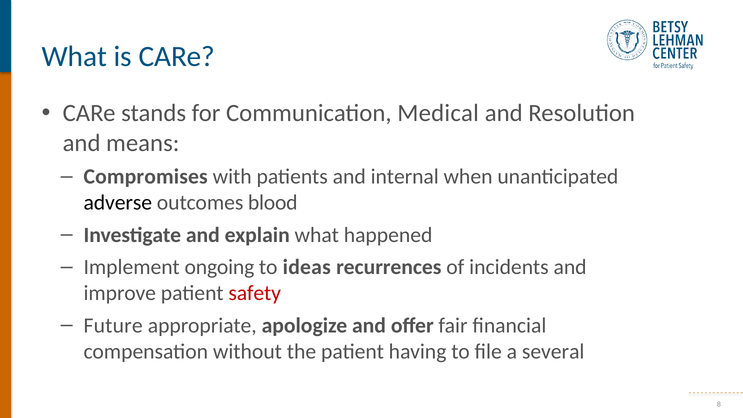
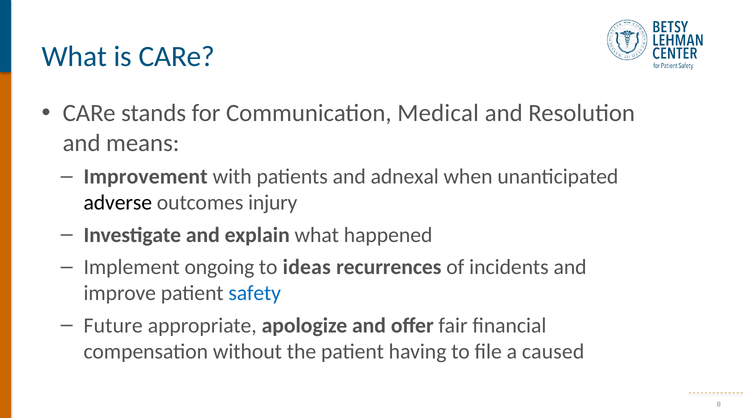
Compromises: Compromises -> Improvement (146, 177)
internal: internal -> adnexal (405, 177)
blood: blood -> injury (273, 203)
safety colour: red -> blue (255, 293)
several: several -> caused (553, 351)
